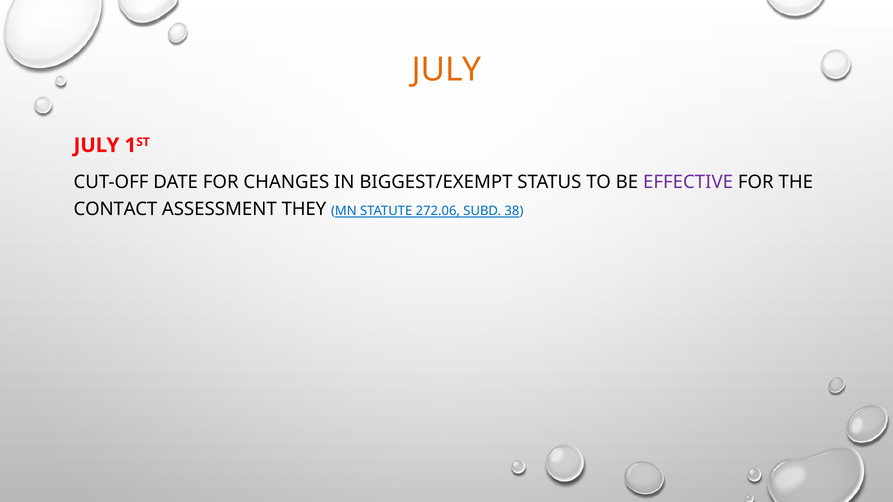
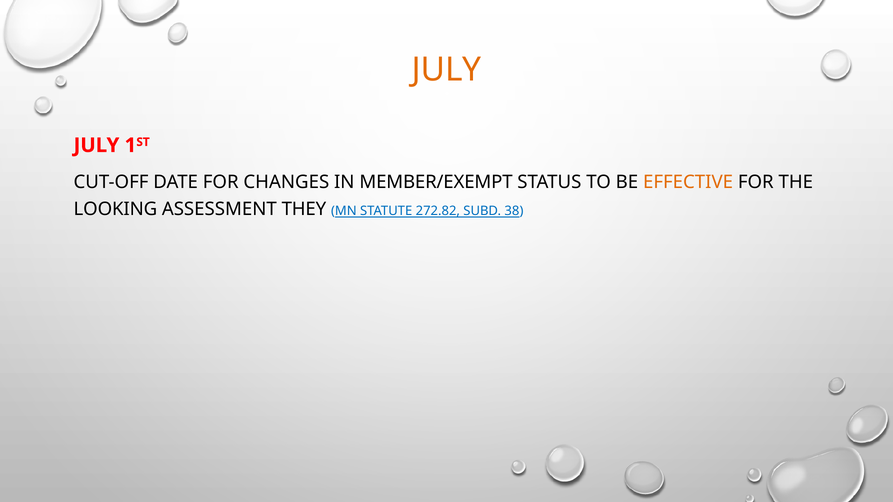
BIGGEST/EXEMPT: BIGGEST/EXEMPT -> MEMBER/EXEMPT (436, 182)
EFFECTIVE colour: purple -> orange (688, 182)
CONTACT: CONTACT -> LOOKING (115, 209)
272.06: 272.06 -> 272.82 (438, 211)
